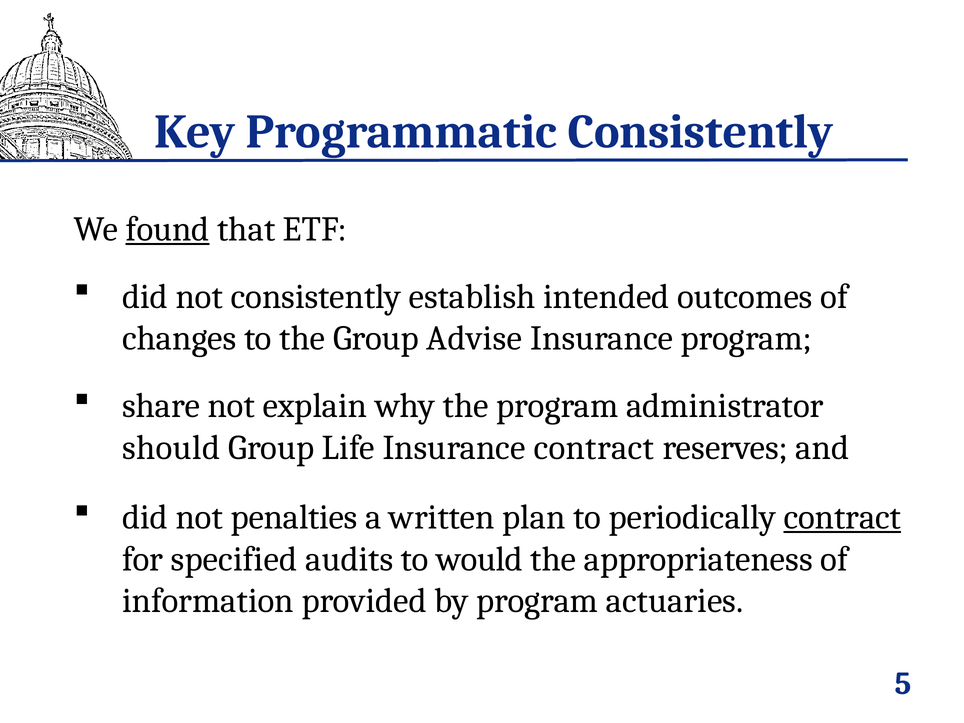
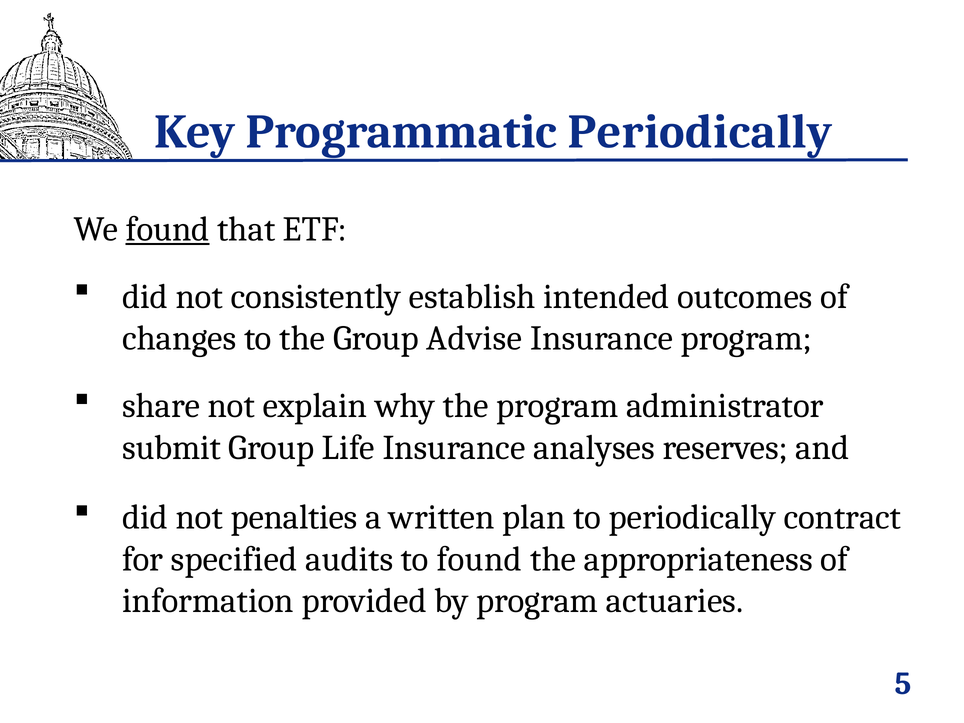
Programmatic Consistently: Consistently -> Periodically (700, 132)
should: should -> submit (172, 448)
Insurance contract: contract -> analyses (594, 448)
contract underline: present -> none (842, 517)
to would: would -> found (479, 559)
